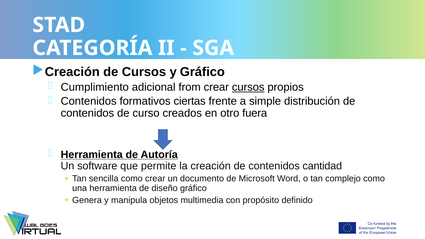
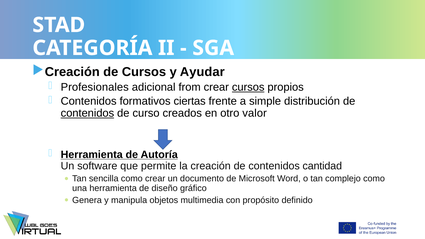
y Gráfico: Gráfico -> Ayudar (202, 72)
Cumplimiento: Cumplimiento -> Profesionales (95, 87)
contenidos underline: none -> present (87, 113)
fuera: fuera -> valor (255, 113)
